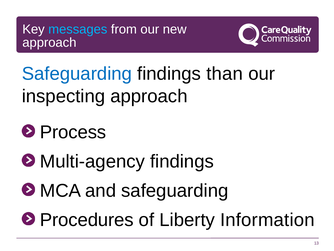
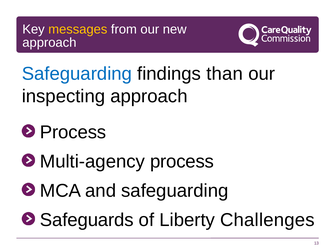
messages colour: light blue -> yellow (78, 29)
Multi-agency findings: findings -> process (182, 161)
Procedures: Procedures -> Safeguards (87, 220)
Information: Information -> Challenges (267, 220)
